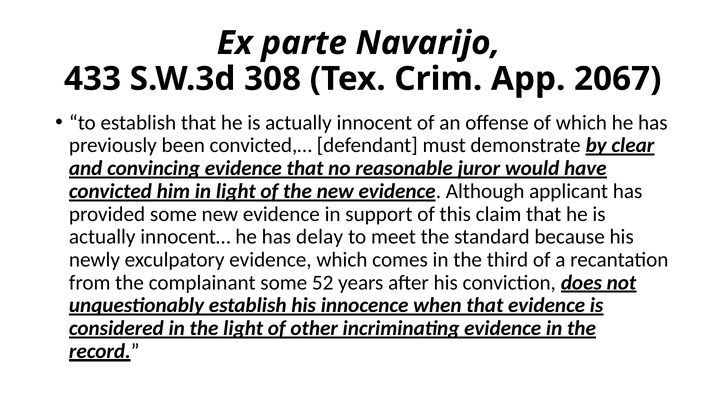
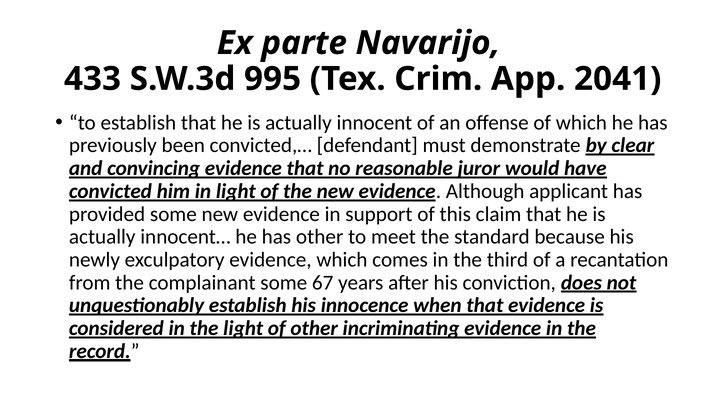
308: 308 -> 995 (273, 79)
2067: 2067 -> 2041 (618, 79)
has delay: delay -> other (320, 237)
52: 52 -> 67 (323, 283)
